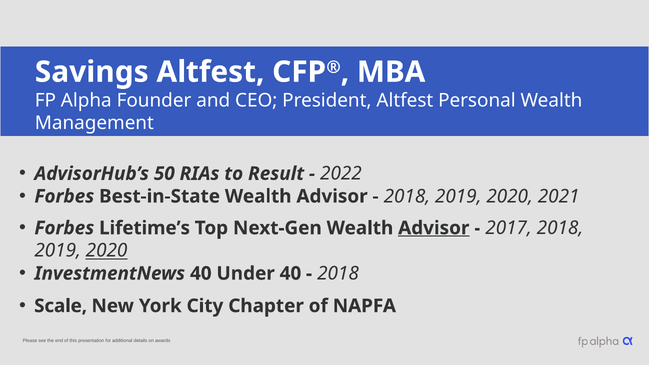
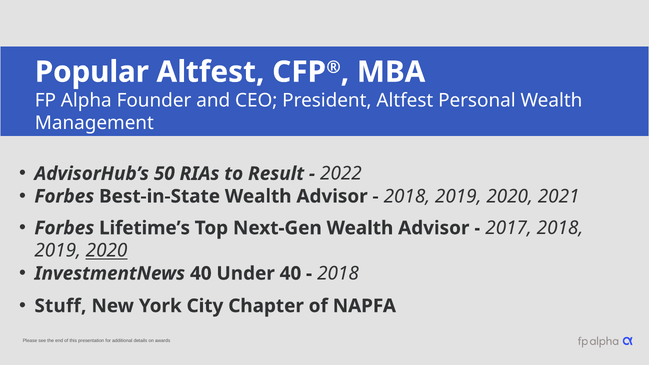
Savings: Savings -> Popular (92, 72)
Advisor underline: present -> none (434, 228)
Scale: Scale -> Stuff (60, 306)
